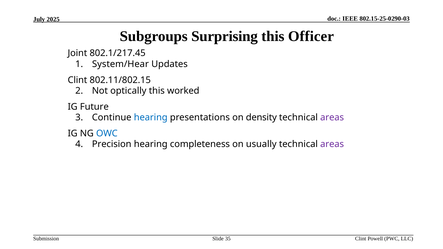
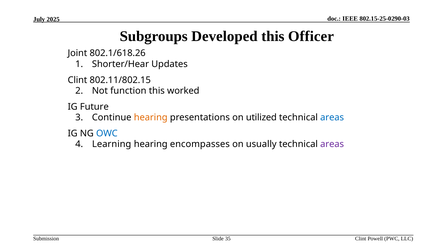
Surprising: Surprising -> Developed (224, 36)
802.1/217.45: 802.1/217.45 -> 802.1/618.26 (118, 53)
System/Hear: System/Hear -> Shorter/Hear (120, 64)
optically: optically -> function (128, 91)
hearing colour: blue -> orange (151, 118)
density: density -> utilized (261, 118)
areas colour: purple -> blue (332, 118)
Precision: Precision -> Learning (112, 144)
completeness: completeness -> encompasses (200, 144)
